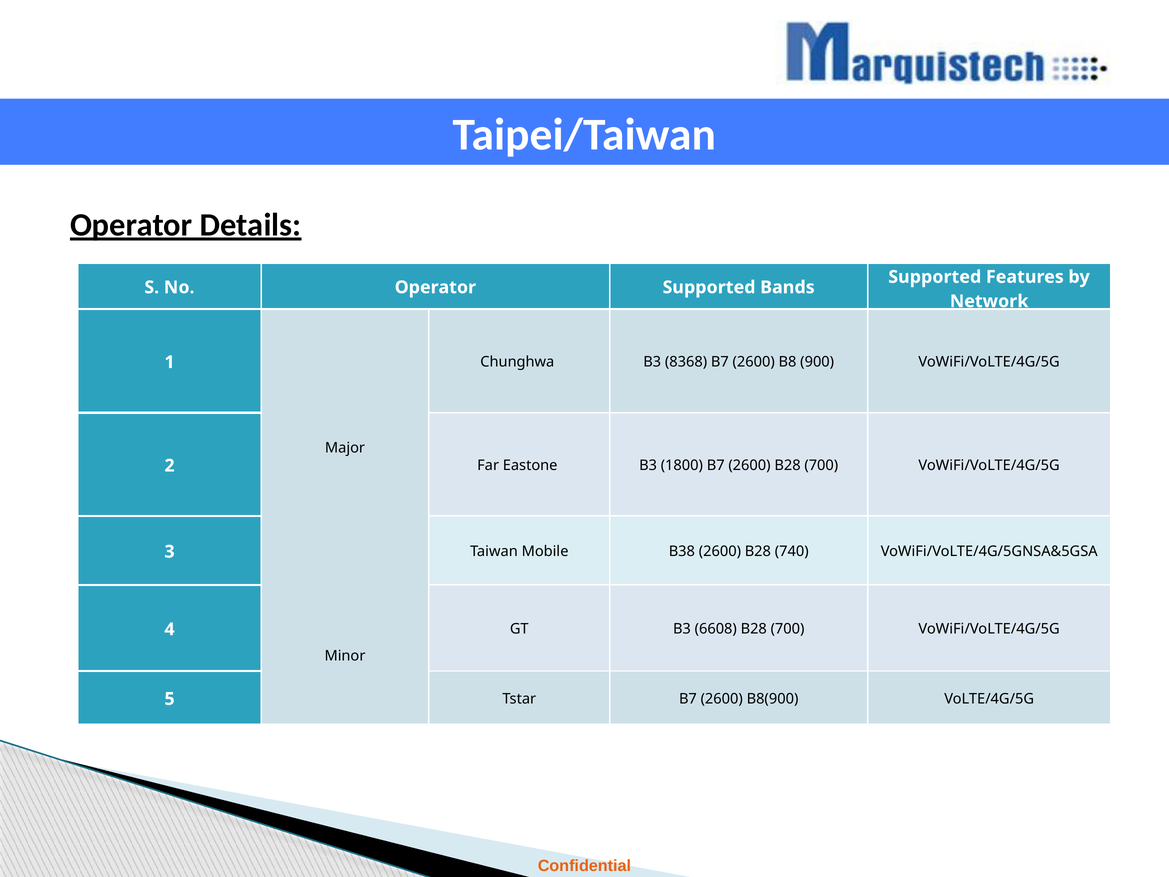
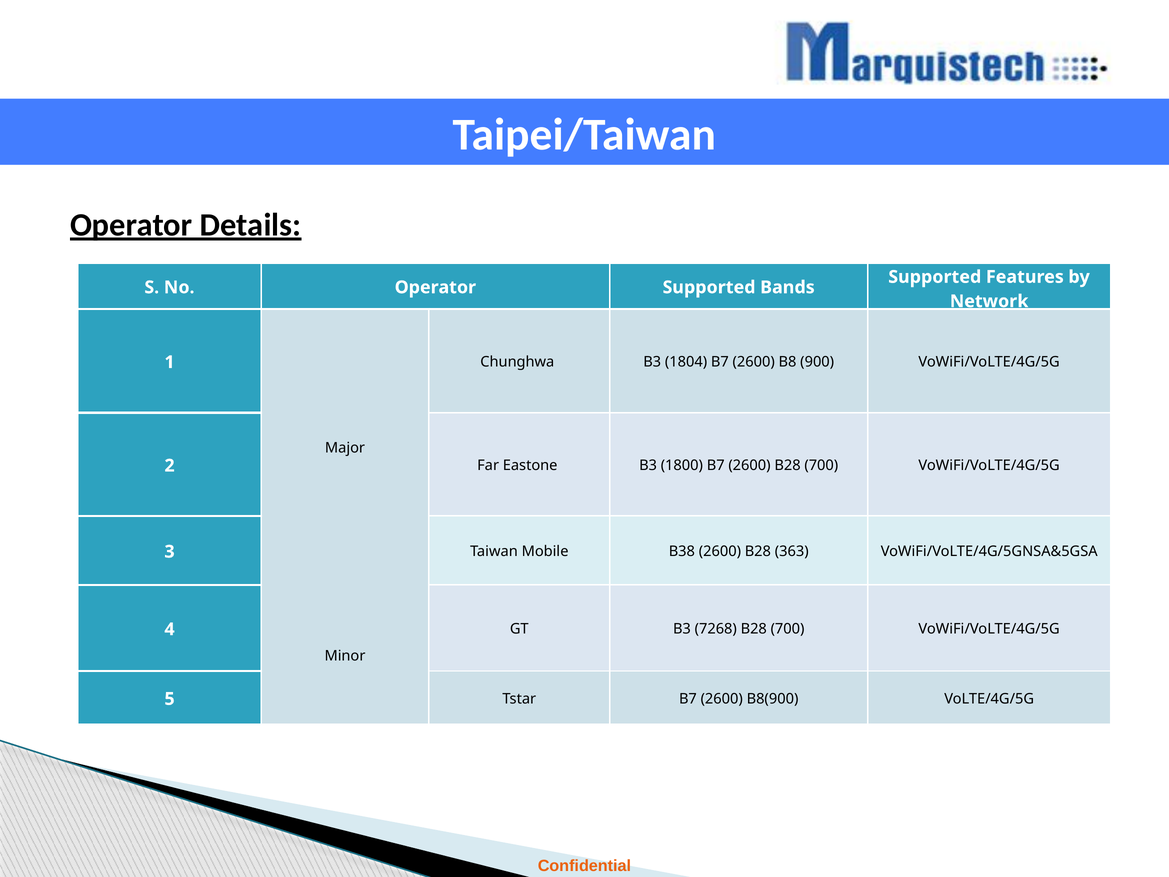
8368: 8368 -> 1804 (686, 362)
740: 740 -> 363 (792, 551)
6608: 6608 -> 7268 (716, 629)
